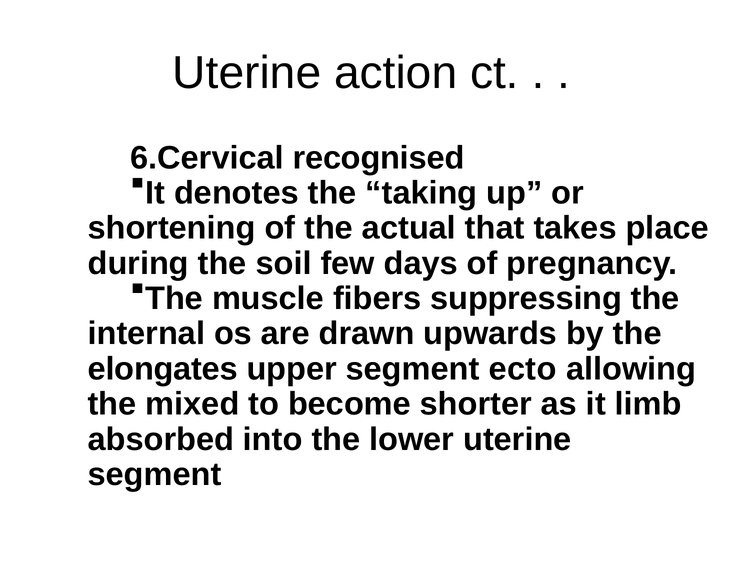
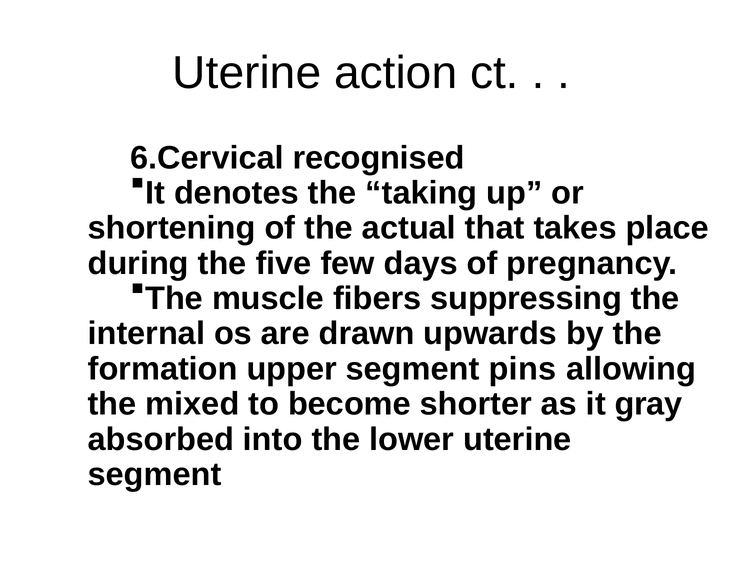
soil: soil -> five (284, 263)
elongates: elongates -> formation (163, 369)
ecto: ecto -> pins (523, 369)
limb: limb -> gray (648, 404)
